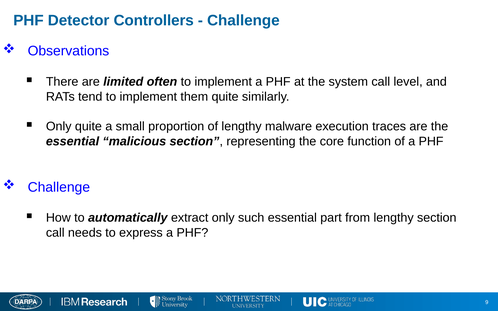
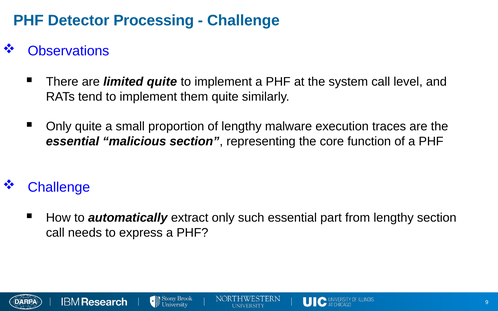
Controllers: Controllers -> Processing (154, 21)
limited often: often -> quite (162, 82)
